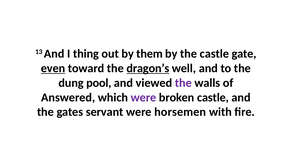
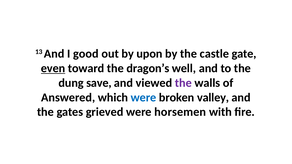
thing: thing -> good (86, 54)
them: them -> upon (149, 54)
dragon’s underline: present -> none (148, 68)
pool: pool -> save (99, 83)
were colour: purple -> blue (143, 98)
broken castle: castle -> valley (213, 98)
servant: servant -> grieved (105, 112)
